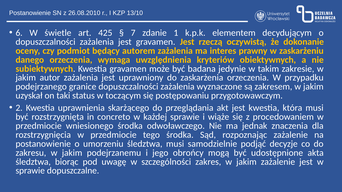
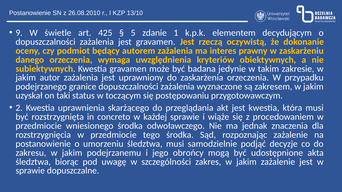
6: 6 -> 9 (19, 33)
7: 7 -> 5 (133, 33)
